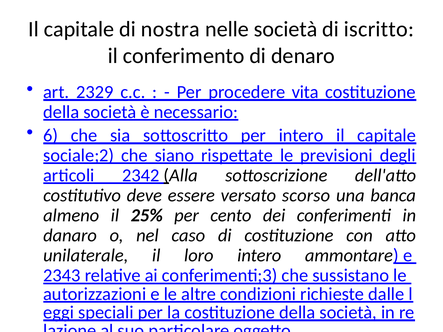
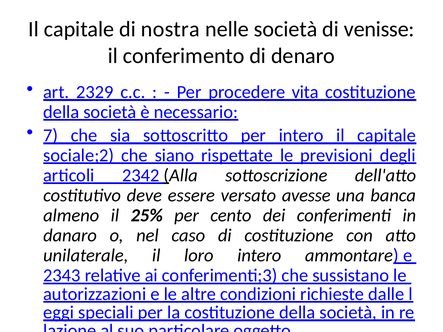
iscritto: iscritto -> venisse (379, 29)
6: 6 -> 7 (51, 136)
scorso: scorso -> avesse (306, 196)
